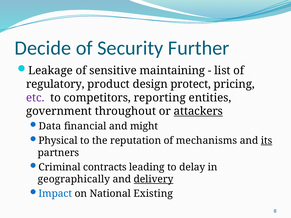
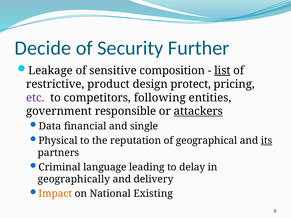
maintaining: maintaining -> composition (172, 71)
list underline: none -> present (222, 71)
regulatory: regulatory -> restrictive (55, 84)
reporting: reporting -> following (160, 98)
throughout: throughout -> responsible (126, 111)
might: might -> single (144, 126)
mechanisms: mechanisms -> geographical (207, 141)
contracts: contracts -> language (105, 167)
delivery underline: present -> none (154, 179)
Impact colour: blue -> orange (55, 194)
